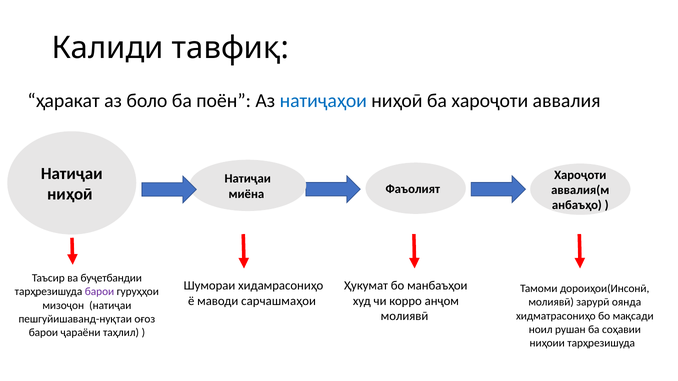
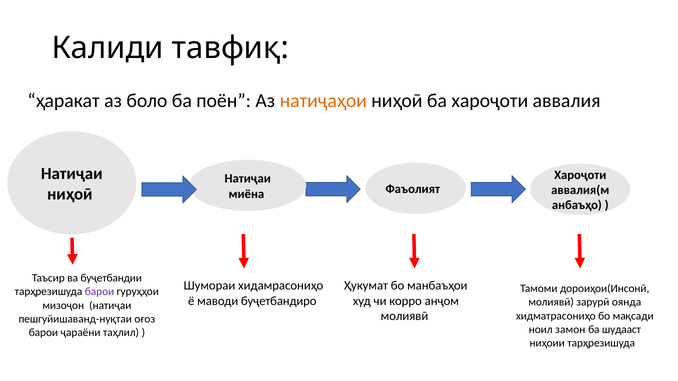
натиҷаҳои colour: blue -> orange (323, 101)
сарчашмаҳои: сарчашмаҳои -> буҷетбандиро (279, 301)
рушан: рушан -> замон (570, 330)
соҳавии: соҳавии -> шудааст (622, 330)
